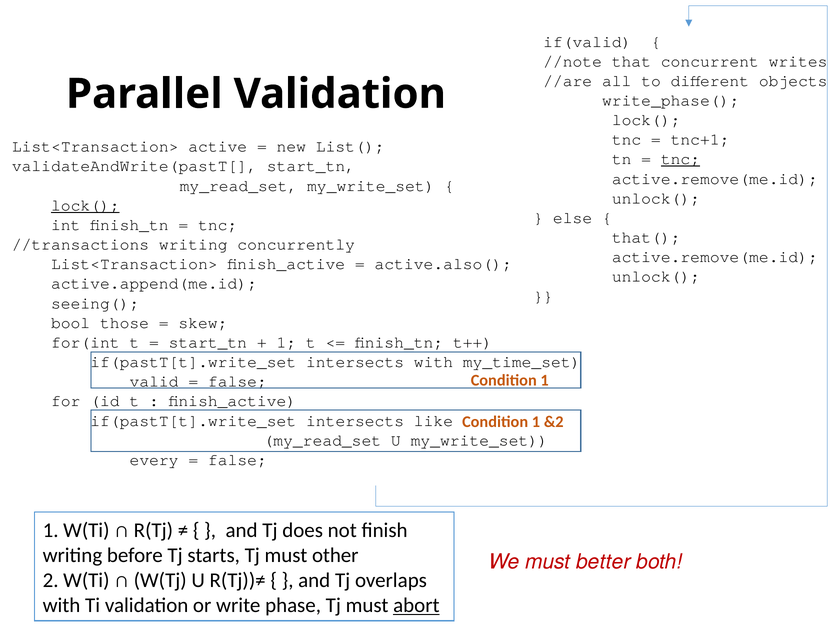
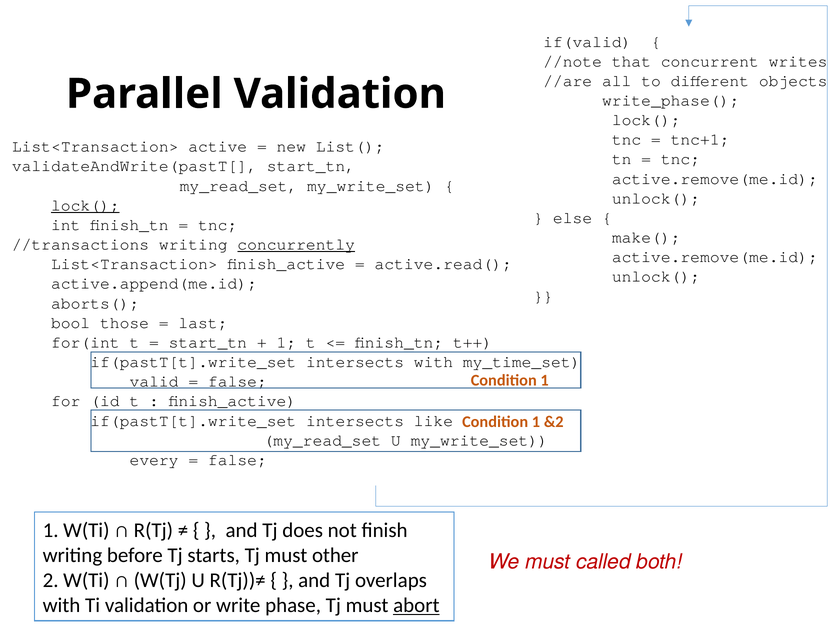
tnc underline: present -> none (680, 159)
that(: that( -> make( (646, 238)
concurrently underline: none -> present (296, 245)
active.also(: active.also( -> active.read( (443, 264)
seeing(: seeing( -> aborts( (95, 303)
skew: skew -> last (203, 323)
better: better -> called (603, 562)
